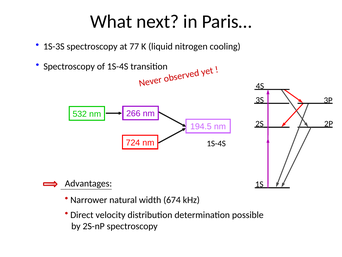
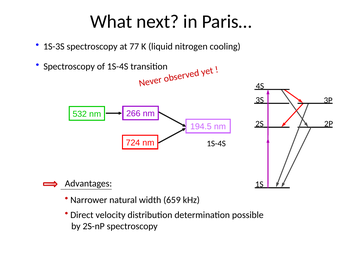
674: 674 -> 659 (172, 200)
